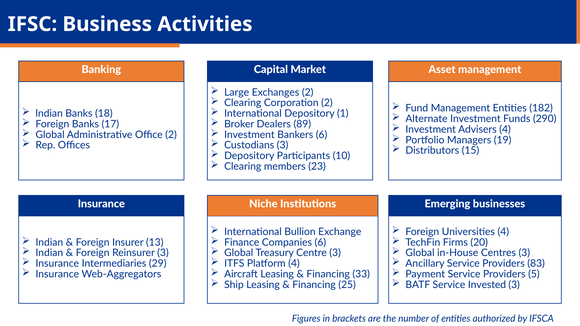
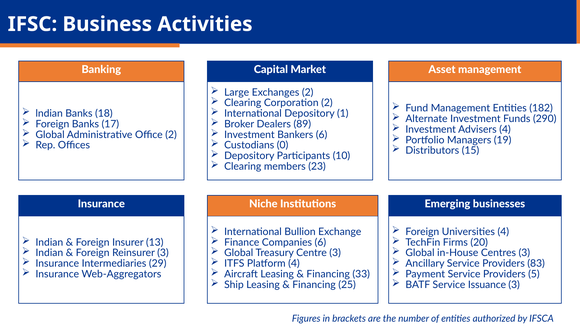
Custodians 3: 3 -> 0 (283, 145)
Invested: Invested -> Issuance (487, 285)
